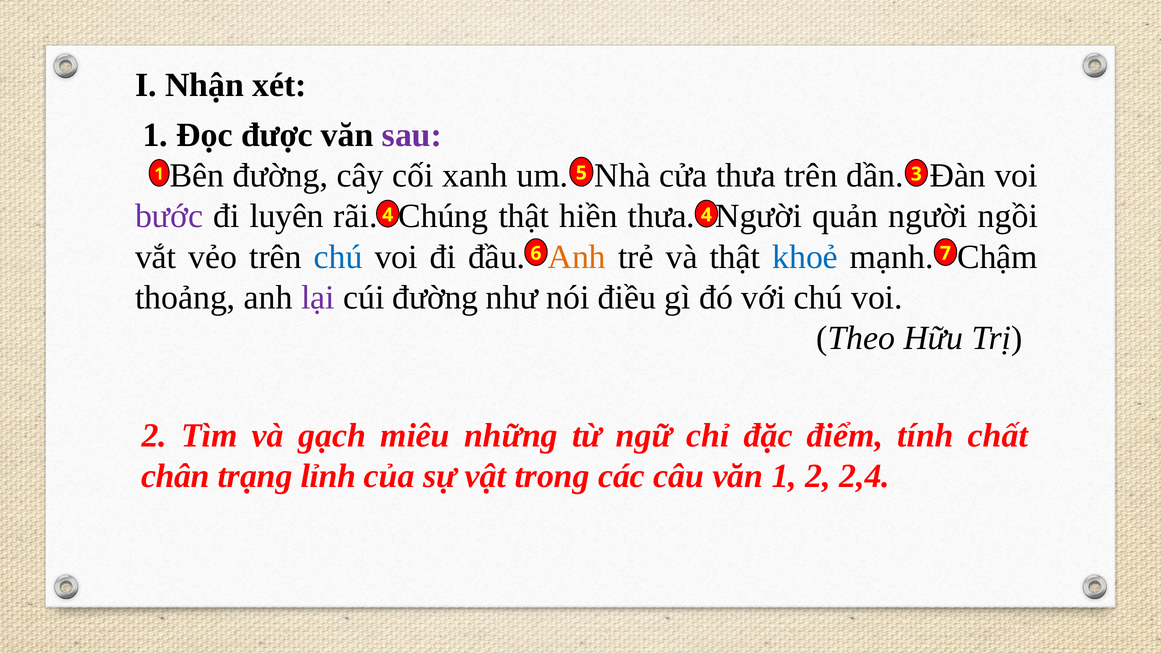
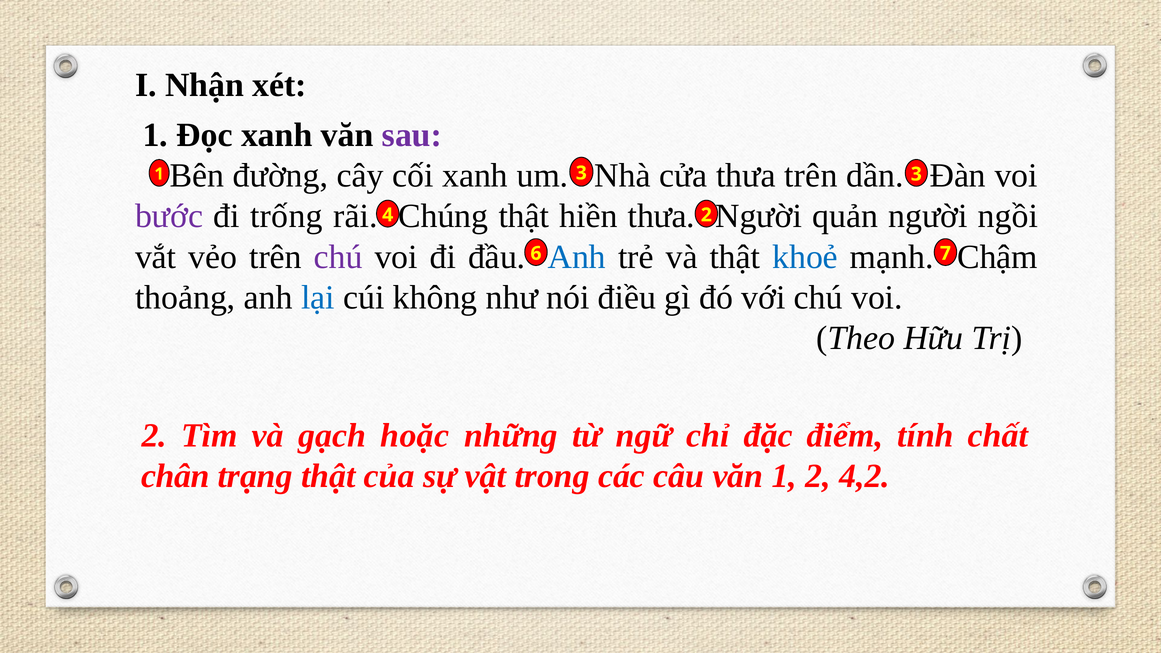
Đọc được: được -> xanh (277, 135)
1 5: 5 -> 3 (581, 173)
luyên: luyên -> trống (286, 216)
4 4: 4 -> 2 (706, 215)
chú colour: blue -> purple (338, 257)
Anh colour: orange -> blue (577, 257)
lại colour: purple -> blue (318, 298)
cúi đường: đường -> không (435, 298)
miêu: miêu -> hoặc (415, 435)
trạng lỉnh: lỉnh -> thật (328, 476)
2,4: 2,4 -> 4,2 (865, 476)
